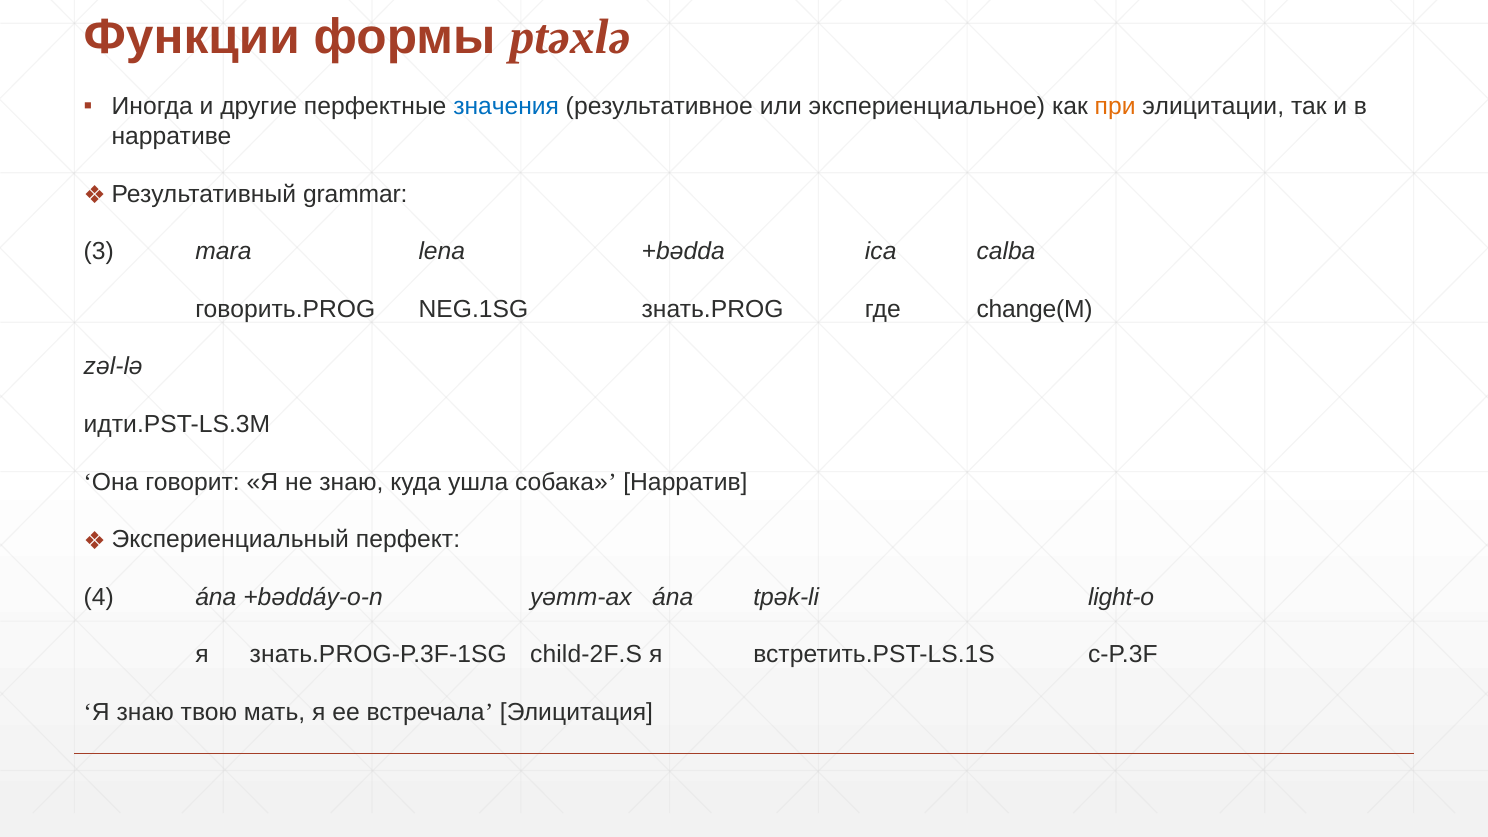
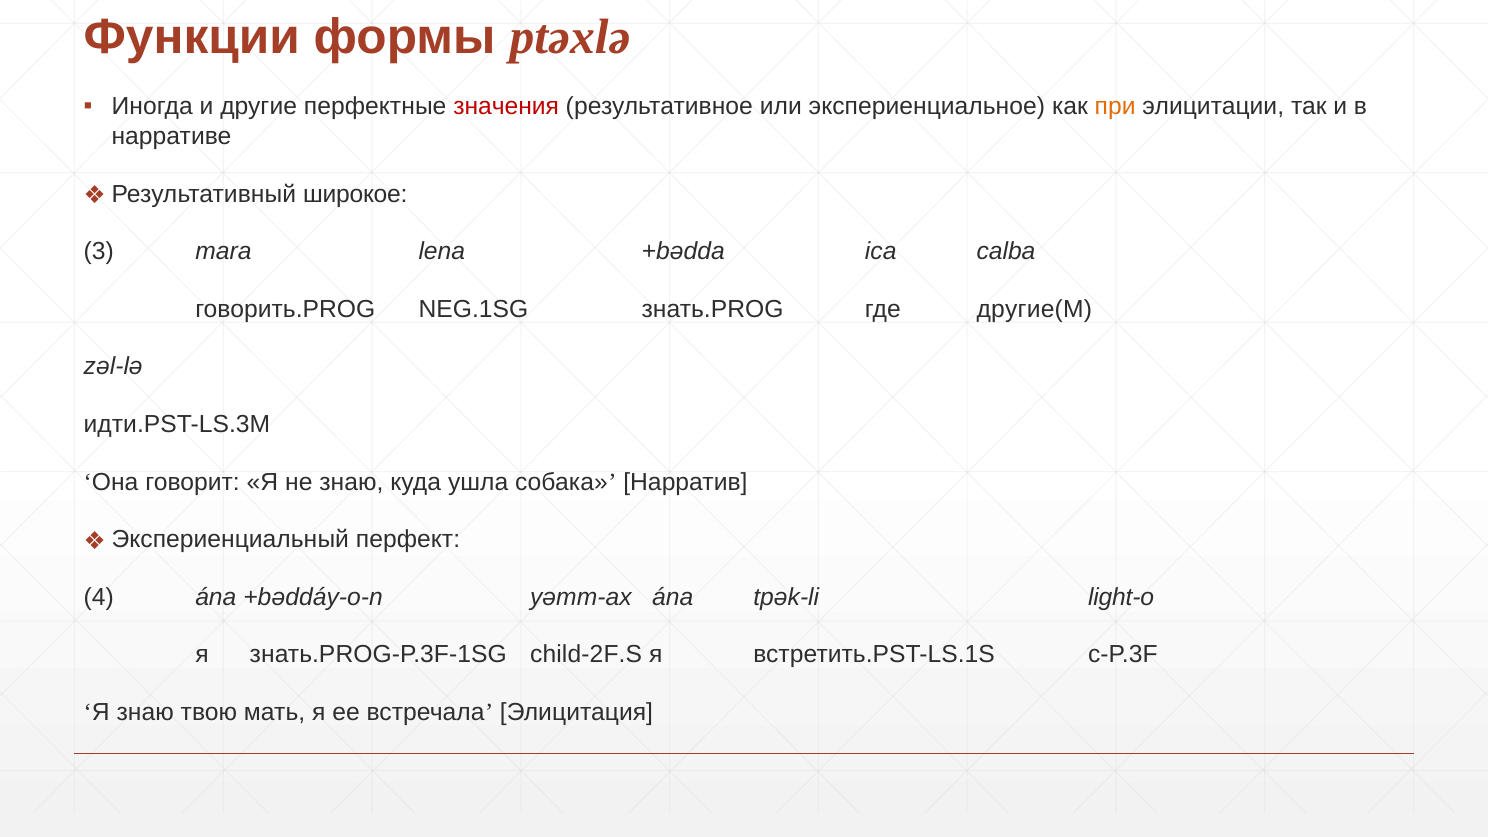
значения colour: blue -> red (506, 107)
grammar: grammar -> широкое (355, 194)
change(M: change(M -> другие(M (1034, 309)
